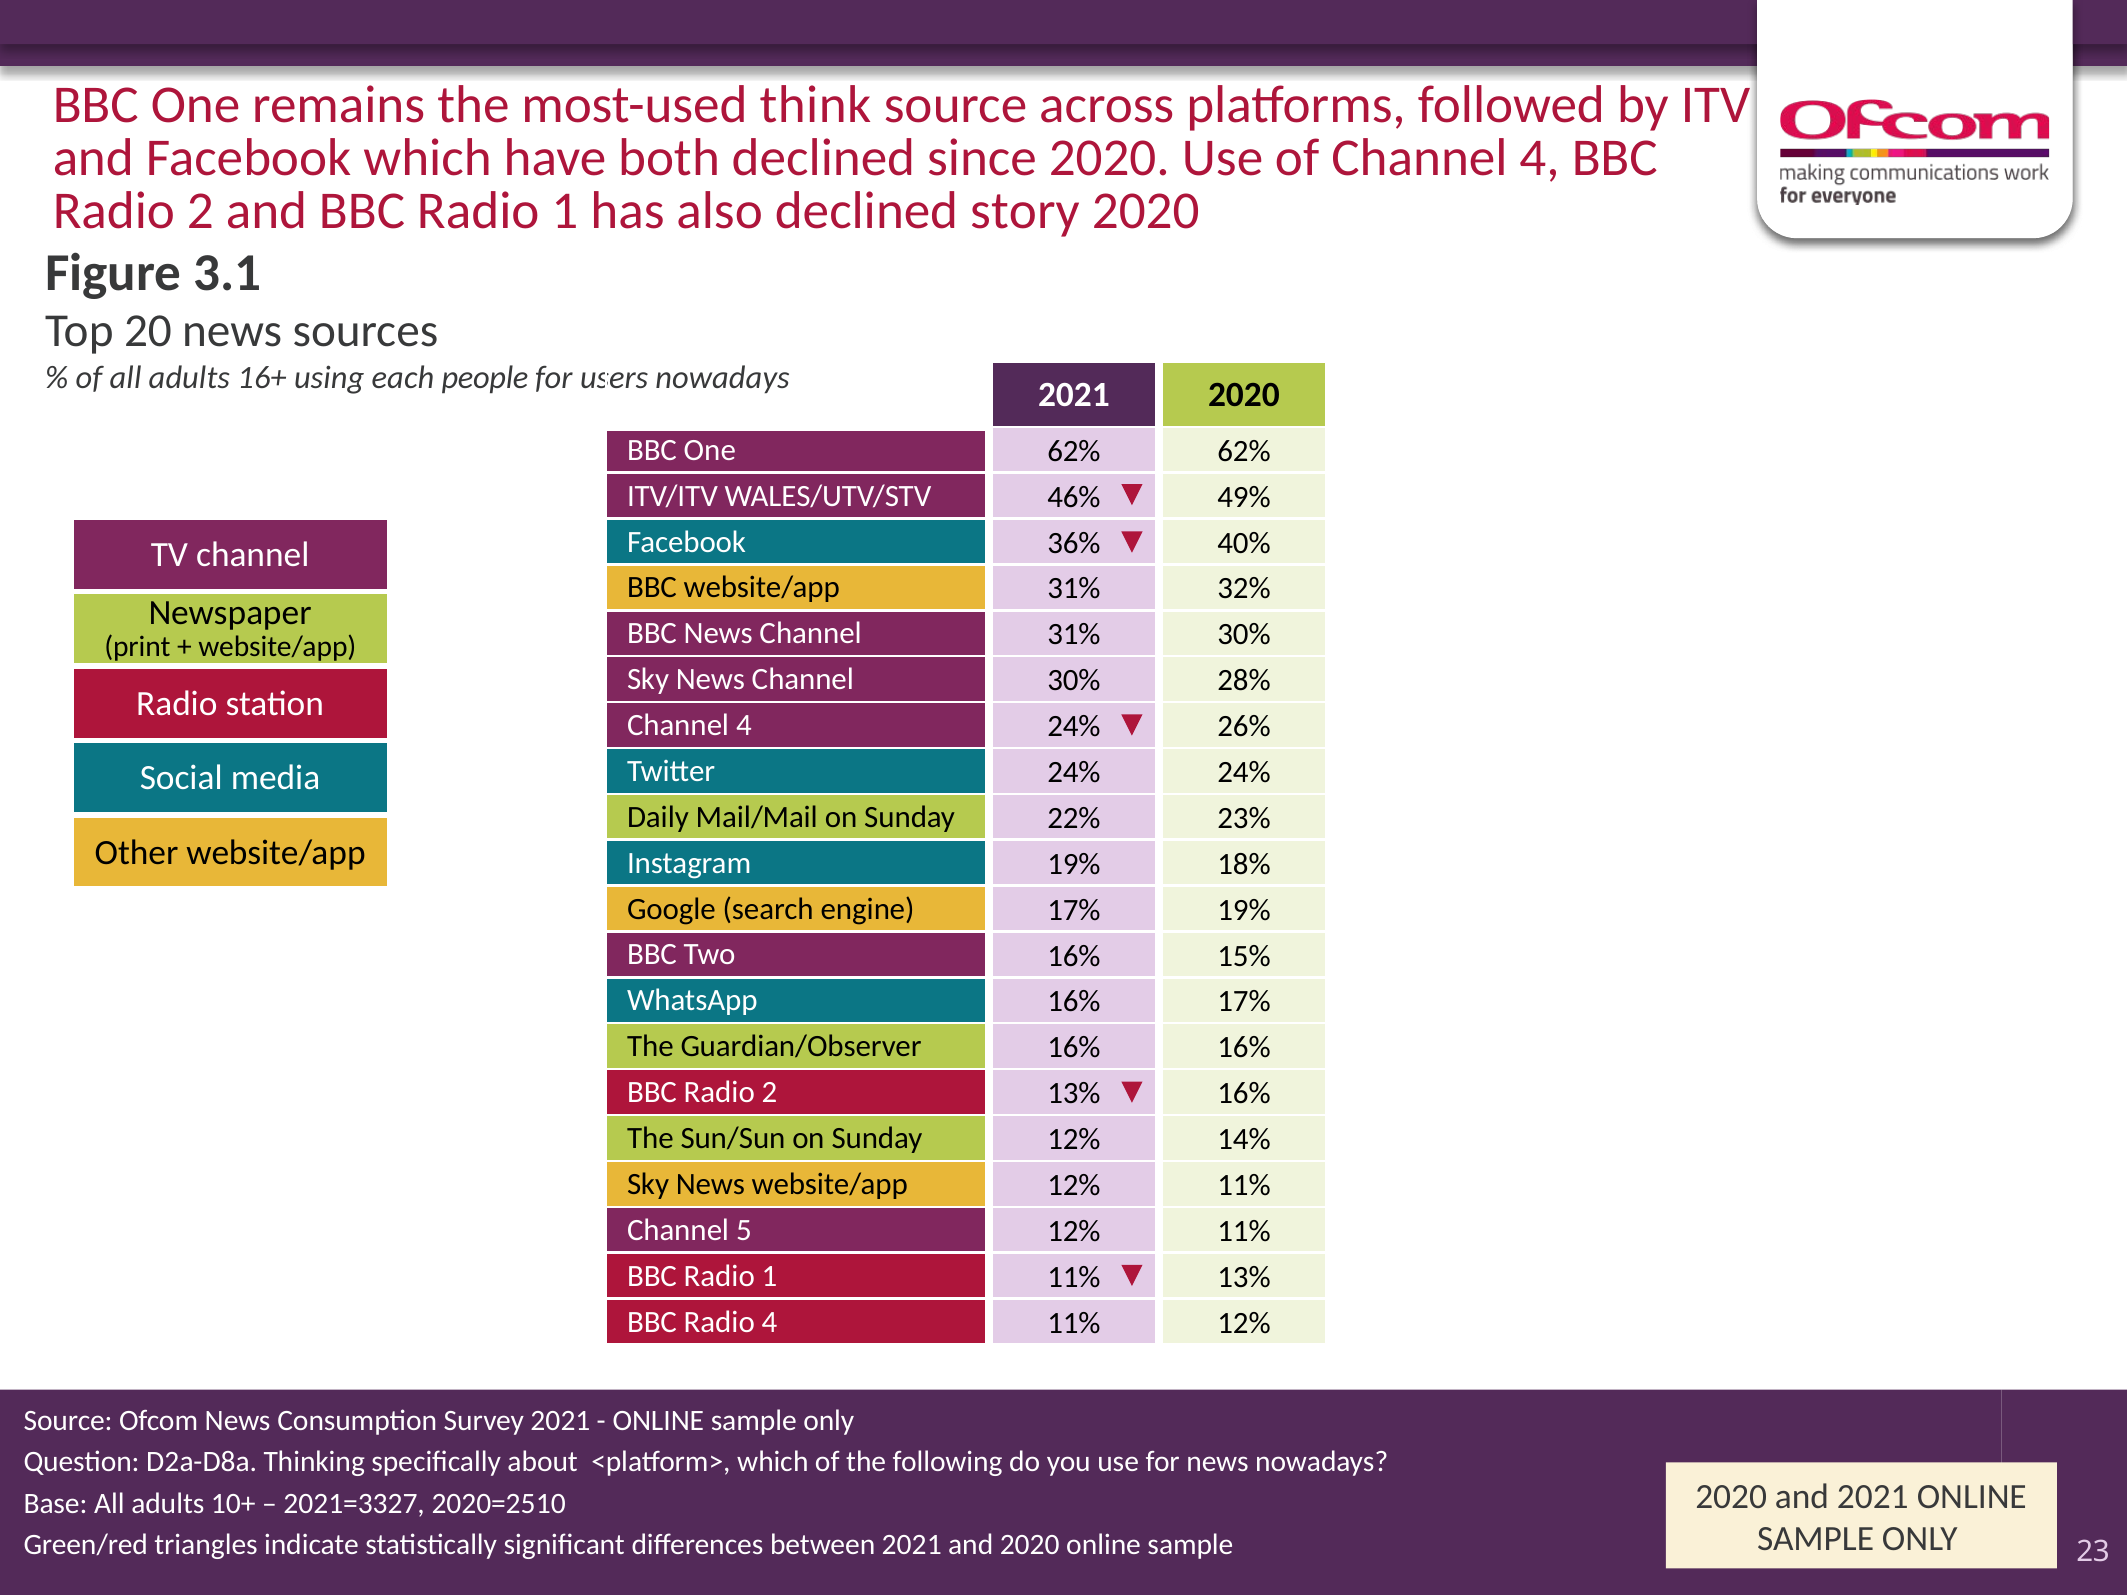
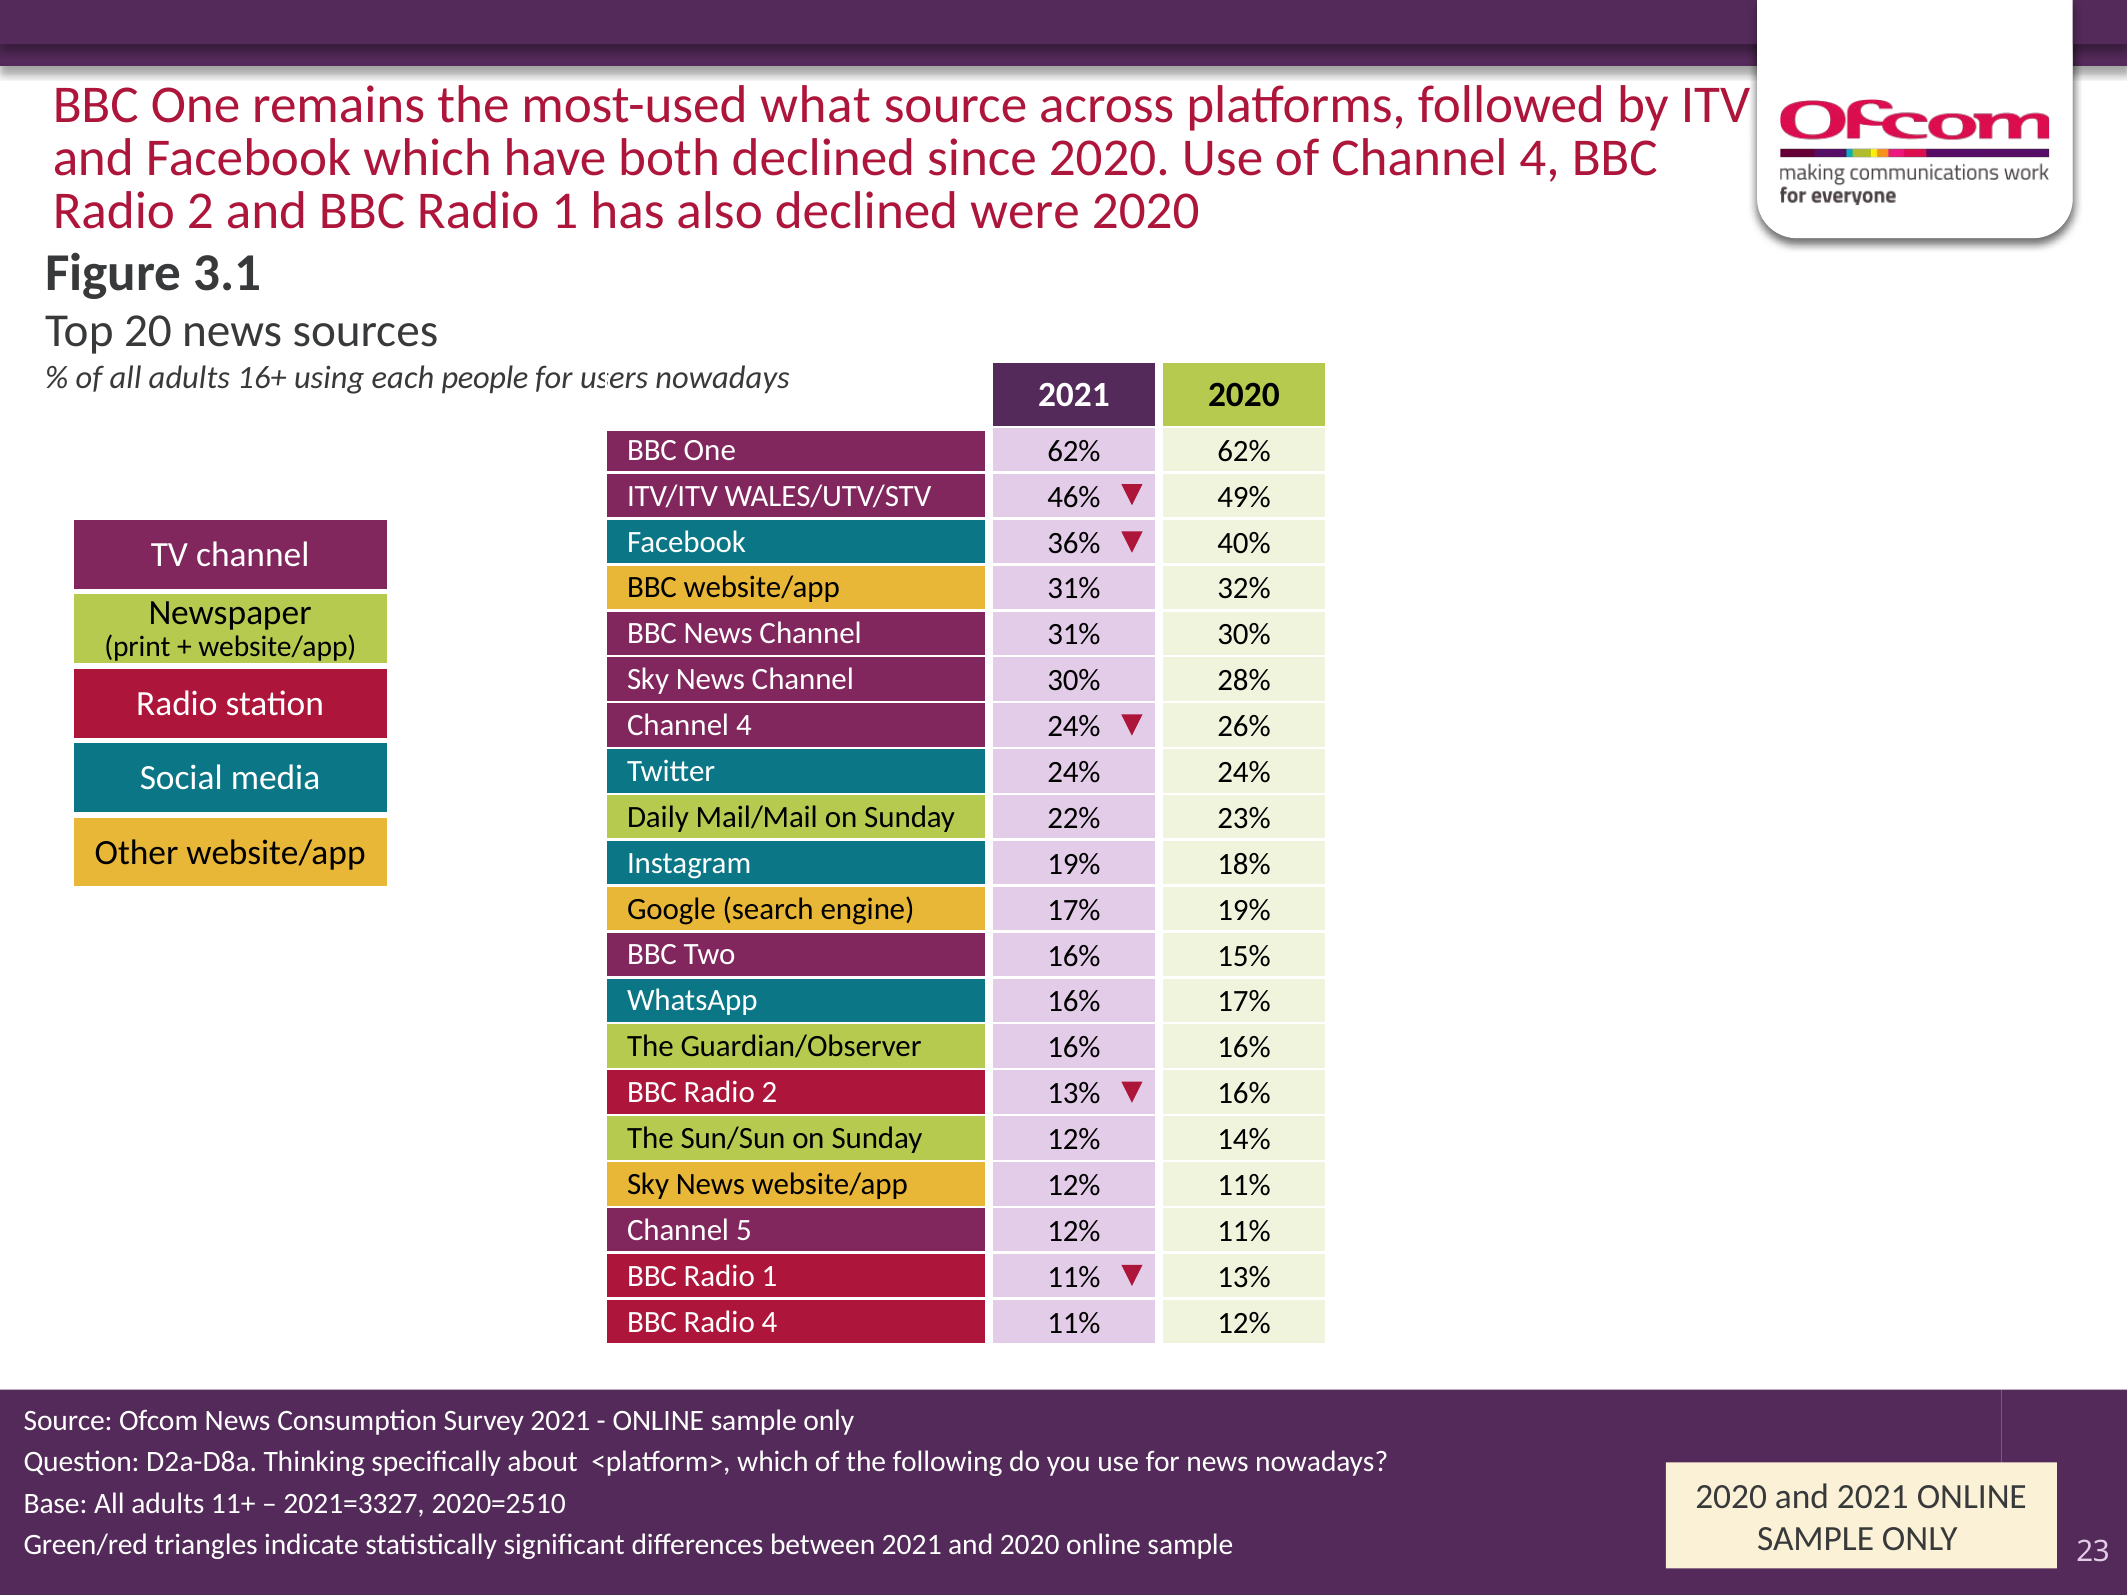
think: think -> what (815, 105)
story: story -> were (1025, 211)
10+: 10+ -> 11+ (233, 1504)
